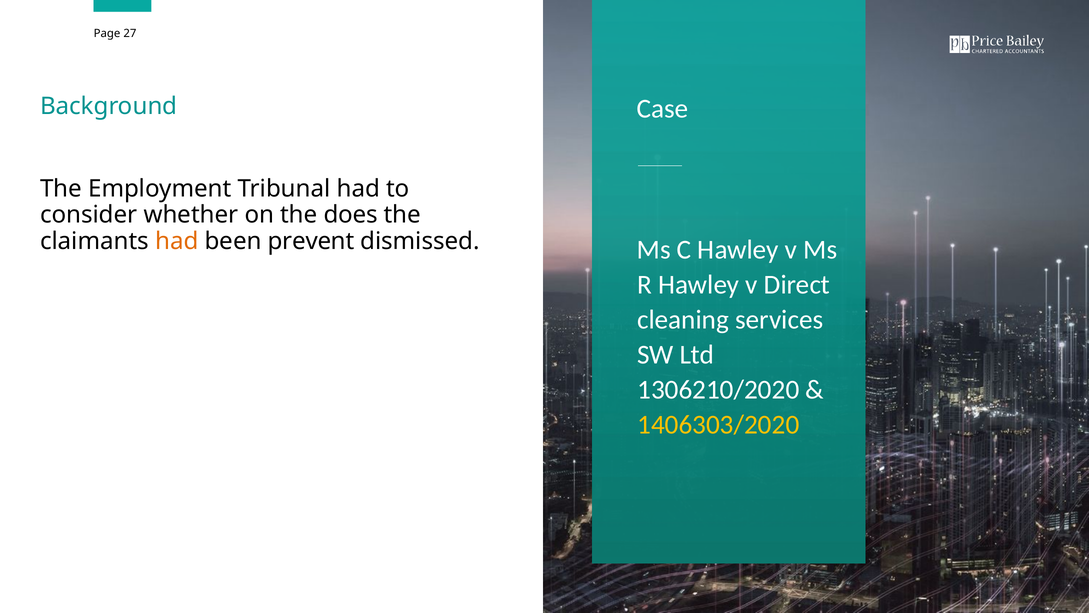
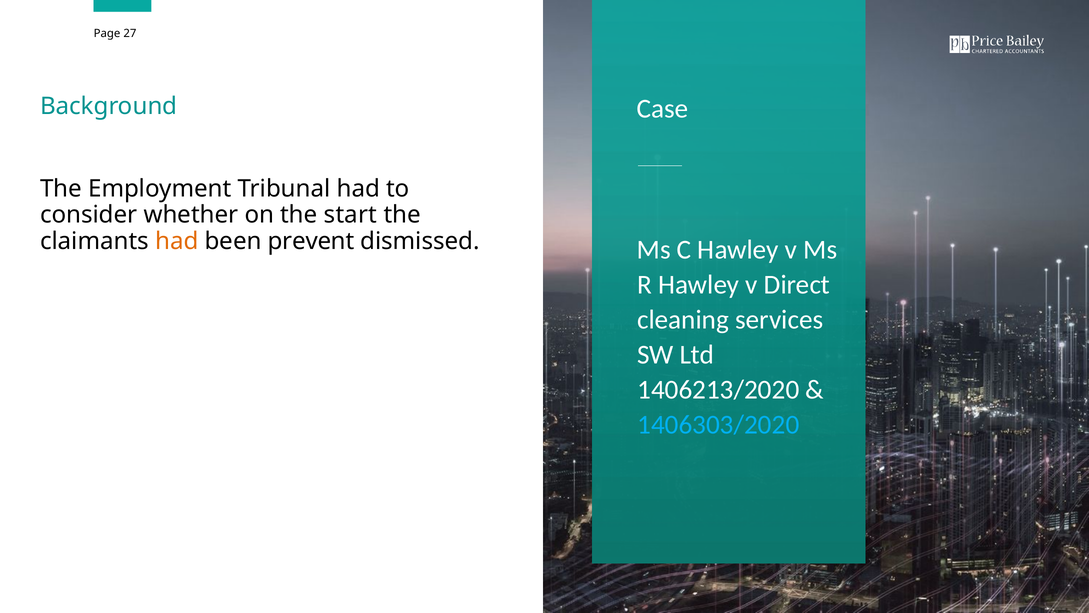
does: does -> start (350, 215)
1306210/2020: 1306210/2020 -> 1406213/2020 (718, 389)
1406303/2020 colour: yellow -> light blue (718, 424)
